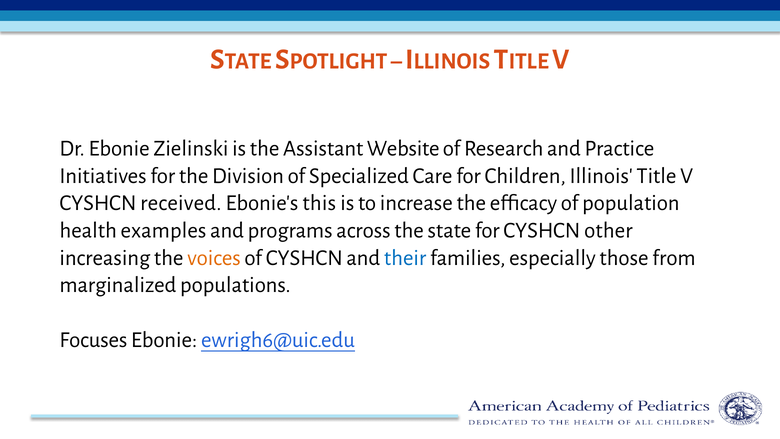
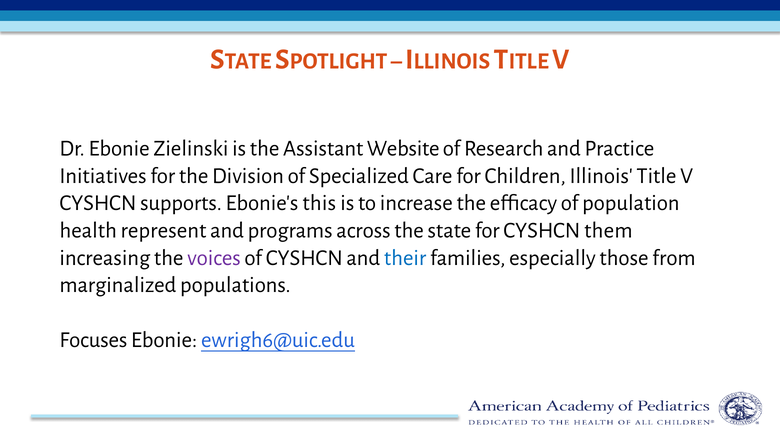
received: received -> supports (181, 203)
examples: examples -> represent (163, 230)
other: other -> them (608, 230)
voices colour: orange -> purple (214, 257)
